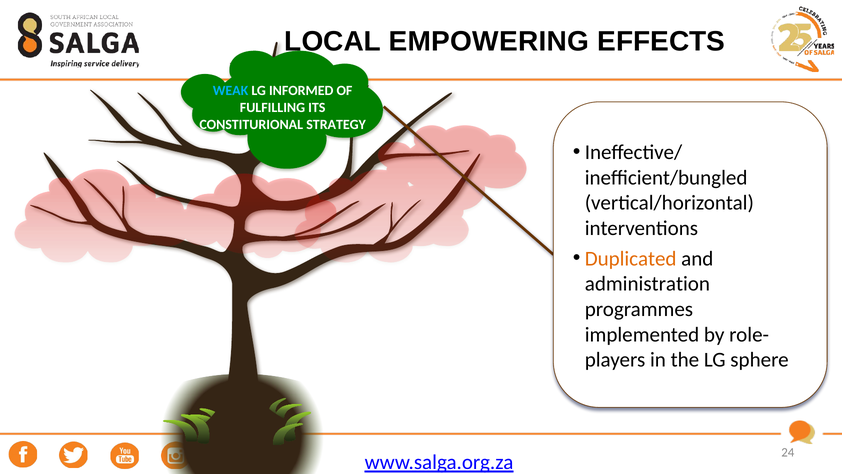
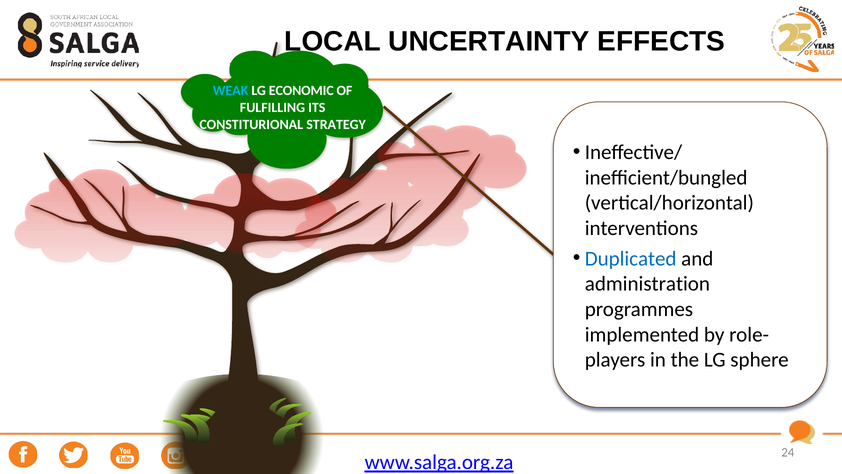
EMPOWERING: EMPOWERING -> UNCERTAINTY (489, 41)
INFORMED: INFORMED -> ECONOMIC (301, 91)
Duplicated colour: orange -> blue (631, 259)
